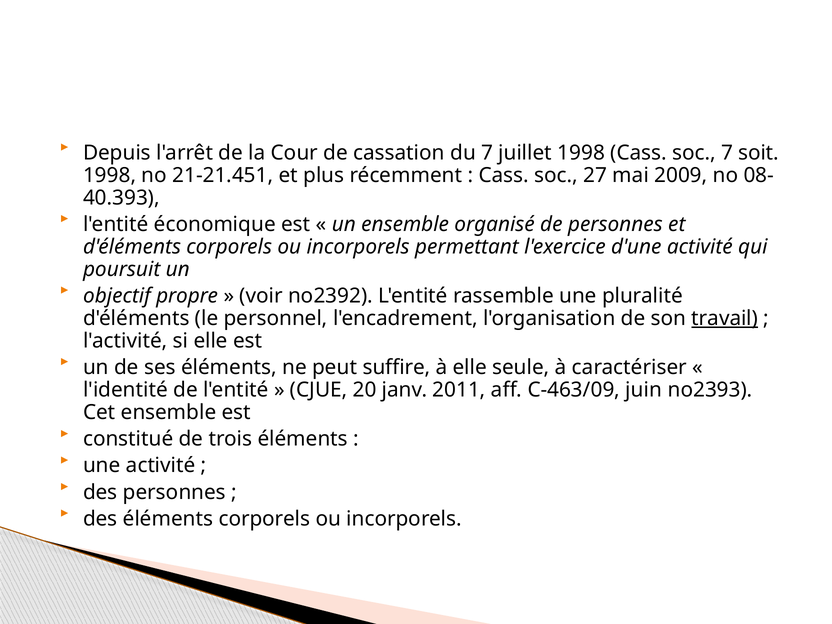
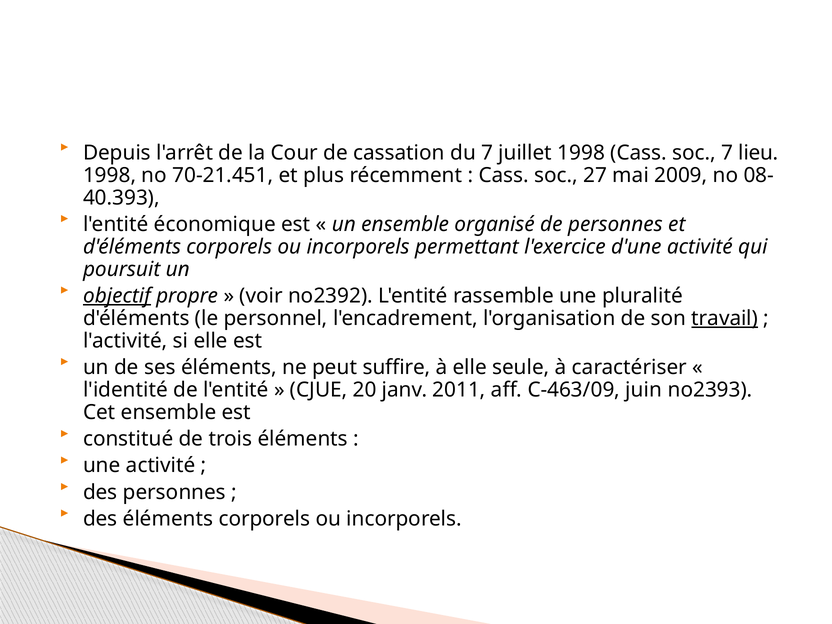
soit: soit -> lieu (759, 153)
21‐21.451: 21‐21.451 -> 70‐21.451 (223, 175)
objectif underline: none -> present (117, 296)
